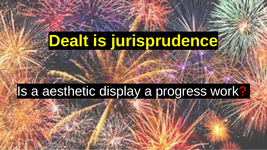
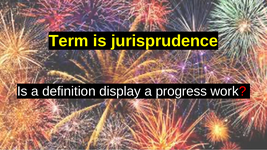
Dealt: Dealt -> Term (69, 41)
aesthetic: aesthetic -> definition (69, 91)
